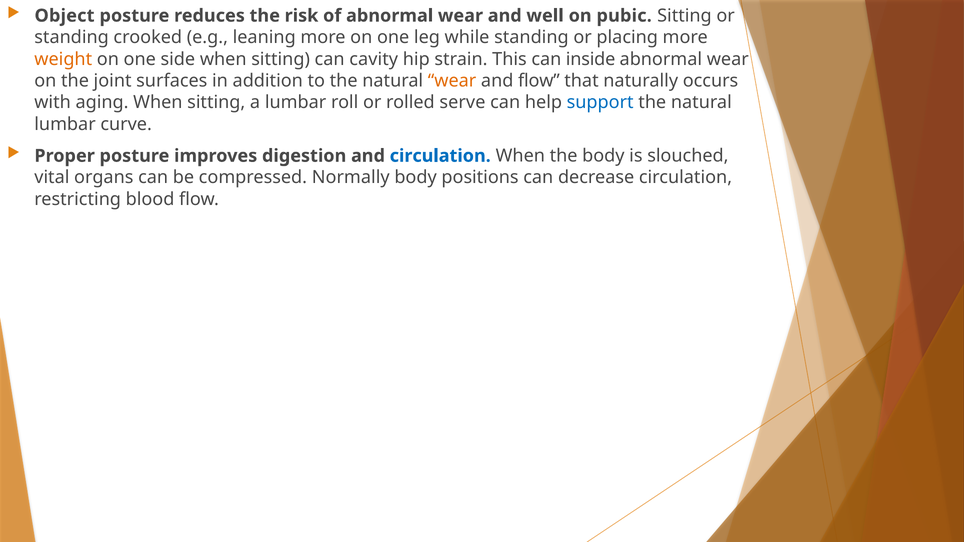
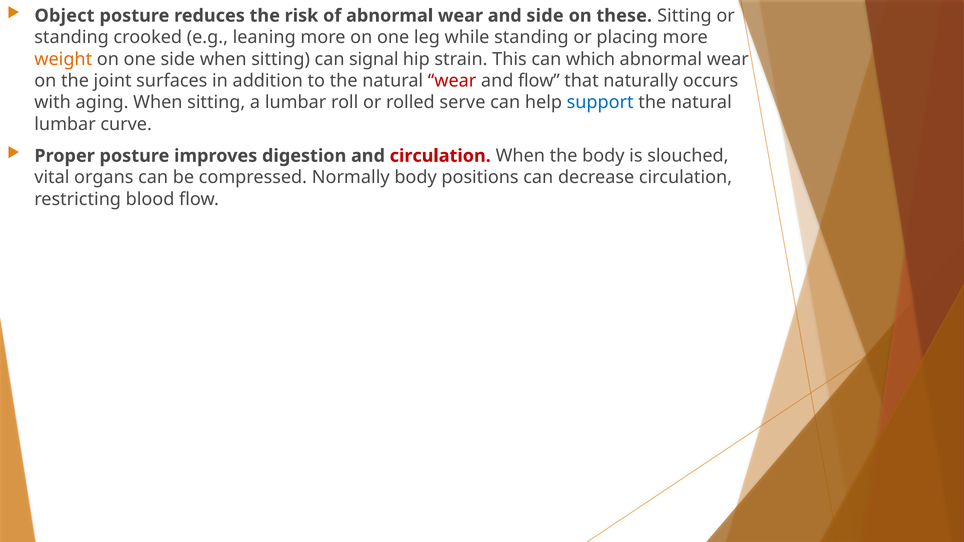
and well: well -> side (545, 16)
pubic: pubic -> these (624, 16)
cavity: cavity -> signal (374, 59)
inside: inside -> which (591, 59)
wear colour: orange -> red (452, 81)
circulation colour: blue -> red (440, 156)
